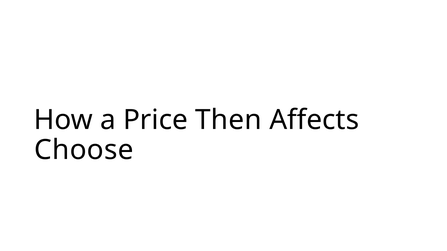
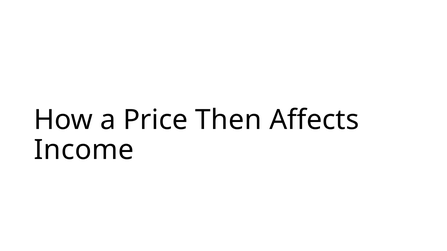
Choose: Choose -> Income (84, 150)
